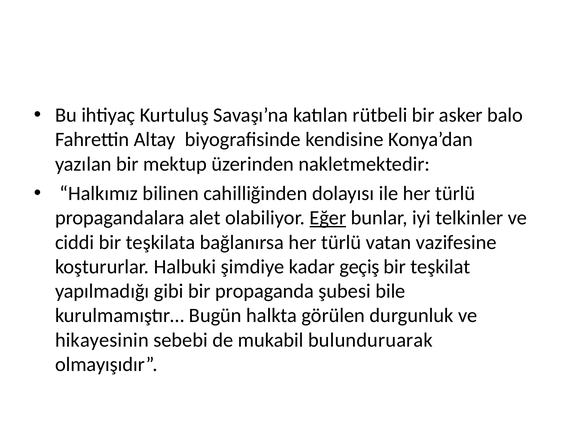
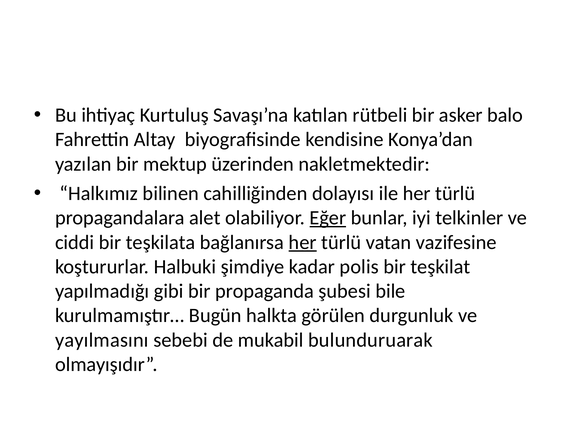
her underline: none -> present (303, 242)
geçiş: geçiş -> polis (359, 267)
hikayesinin: hikayesinin -> yayılmasını (102, 340)
